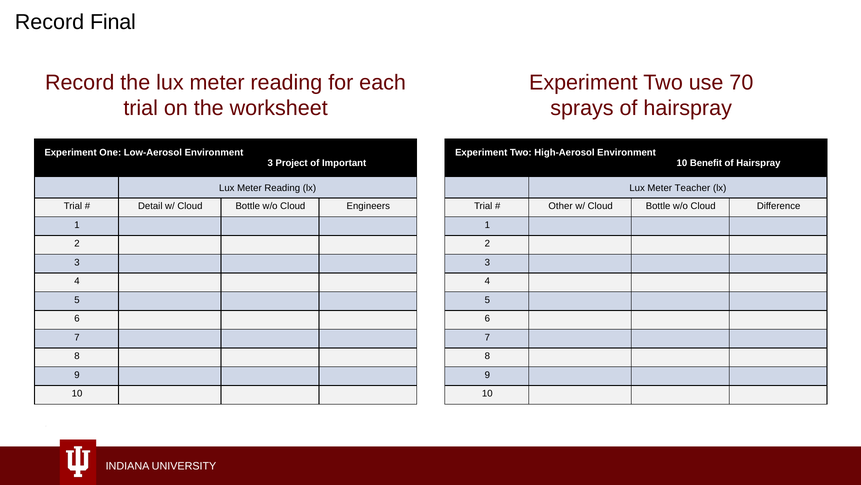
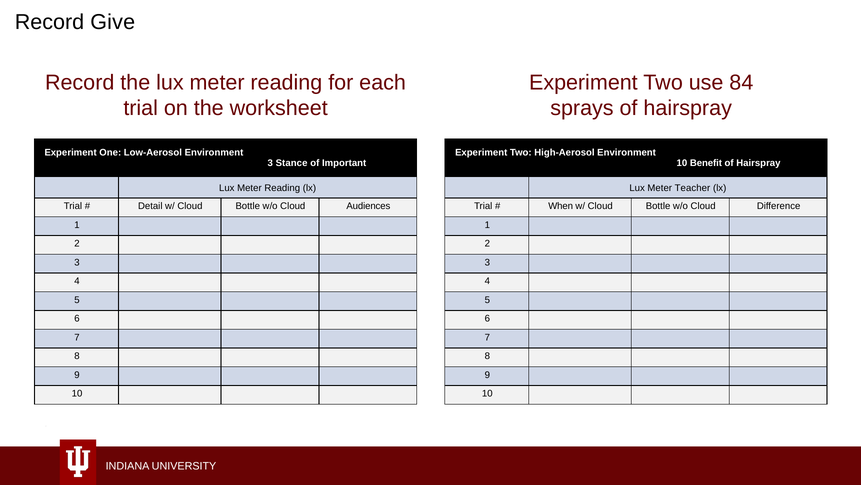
Final: Final -> Give (113, 22)
70: 70 -> 84 (741, 82)
Project: Project -> Stance (292, 163)
Engineers: Engineers -> Audiences (368, 206)
Other: Other -> When (561, 206)
